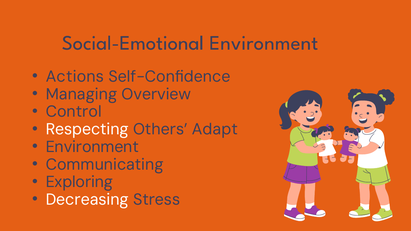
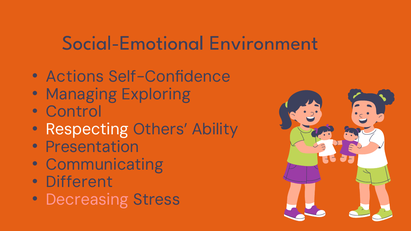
Overview: Overview -> Exploring (156, 94)
Adapt: Adapt -> Ability (215, 129)
Environment: Environment -> Presentation (92, 147)
Exploring: Exploring -> Different (79, 182)
Decreasing colour: white -> pink (87, 200)
